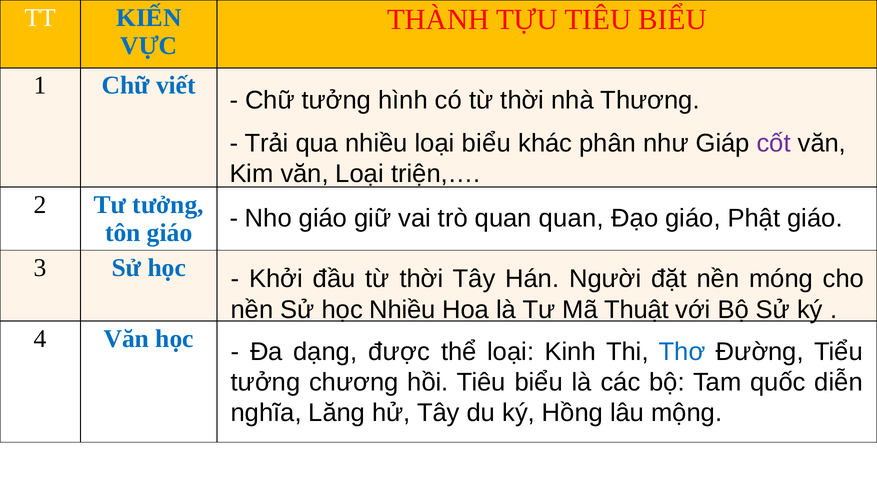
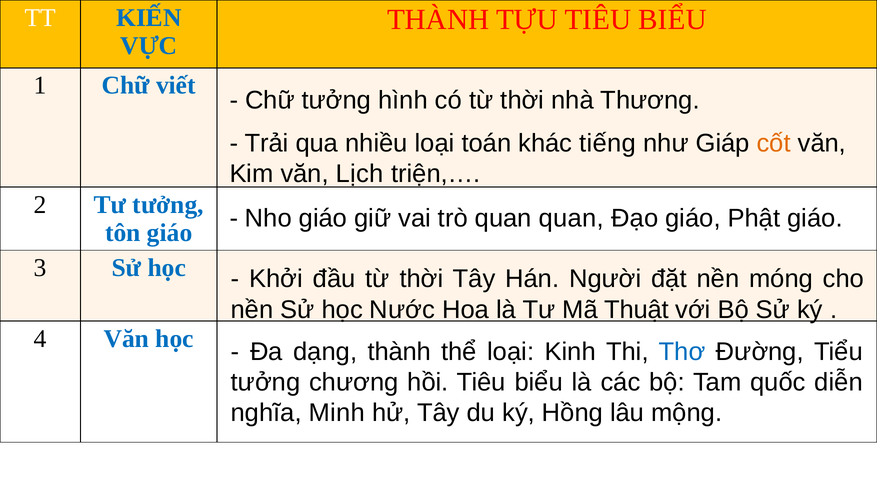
loại biểu: biểu -> toán (486, 143)
phân: phân -> tiếng (608, 143)
cốt colour: purple -> orange (774, 143)
văn Loại: Loại -> Lịch (360, 174)
học Nhiều: Nhiều -> Nước (402, 310)
dạng được: được -> thành (399, 352)
Lăng: Lăng -> Minh (337, 413)
